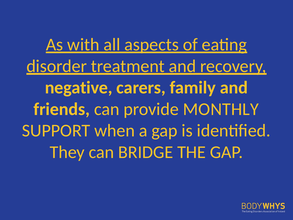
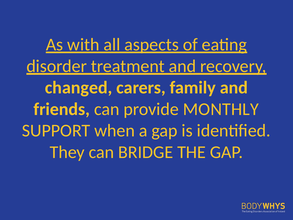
negative: negative -> changed (79, 88)
